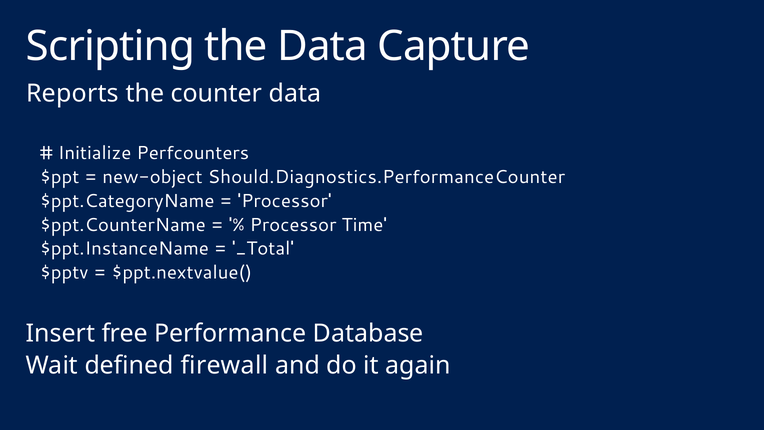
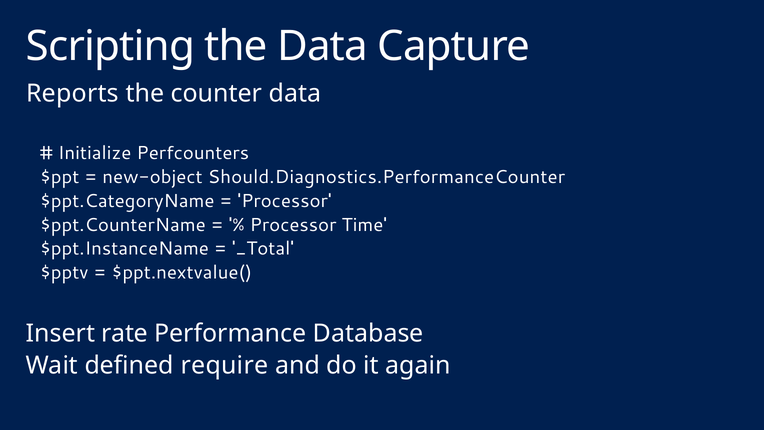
free: free -> rate (125, 333)
firewall: firewall -> require (224, 365)
